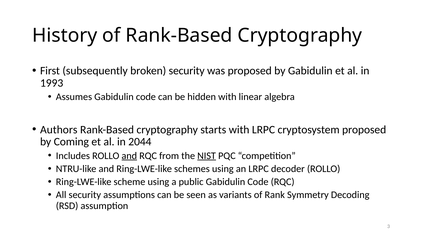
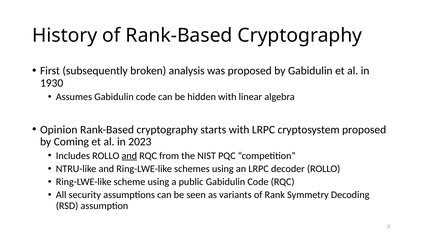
broken security: security -> analysis (187, 71)
1993: 1993 -> 1930 (52, 83)
Authors: Authors -> Opinion (59, 130)
2044: 2044 -> 2023 (140, 142)
NIST underline: present -> none (207, 156)
